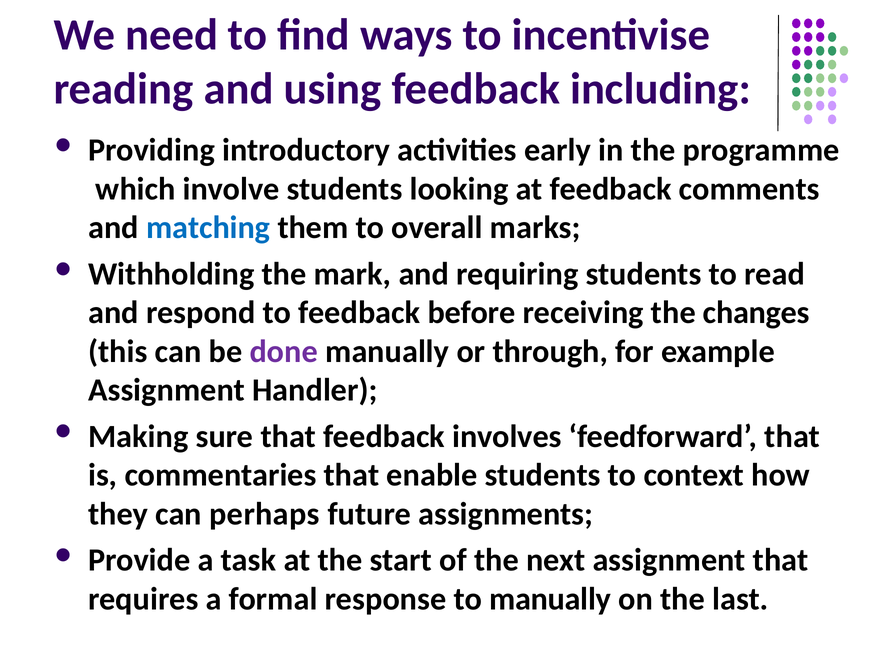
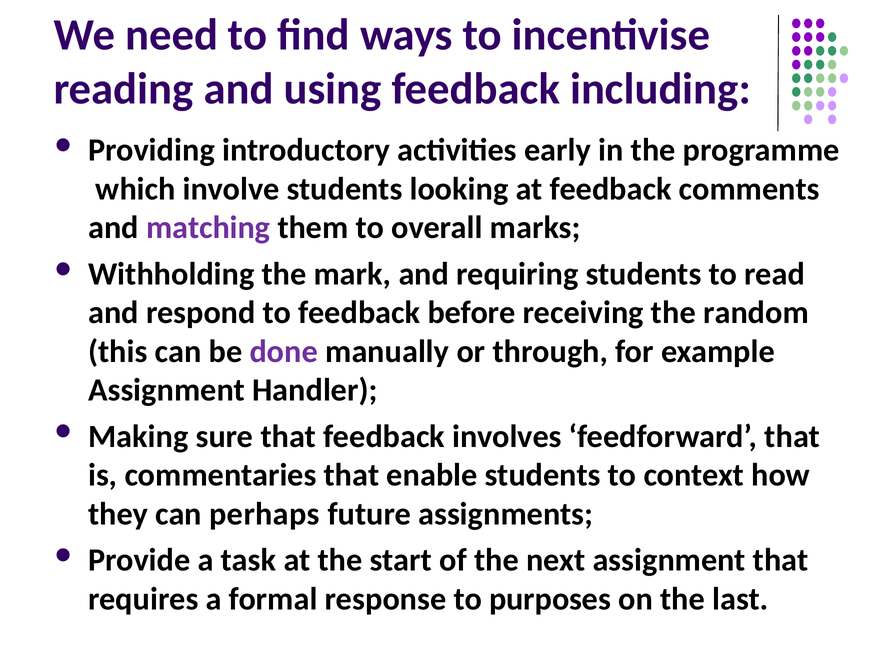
matching colour: blue -> purple (208, 228)
changes: changes -> random (756, 312)
to manually: manually -> purposes (550, 598)
